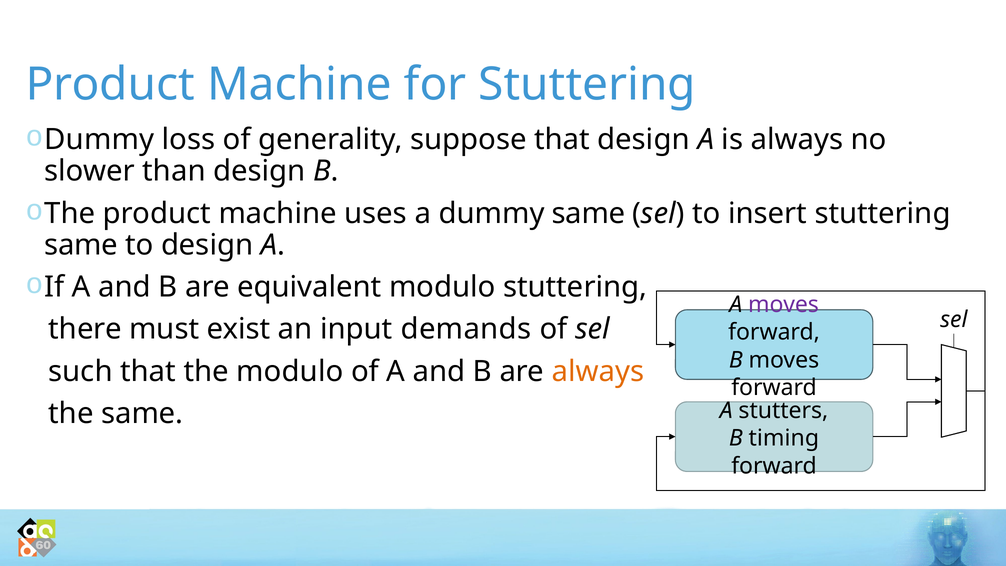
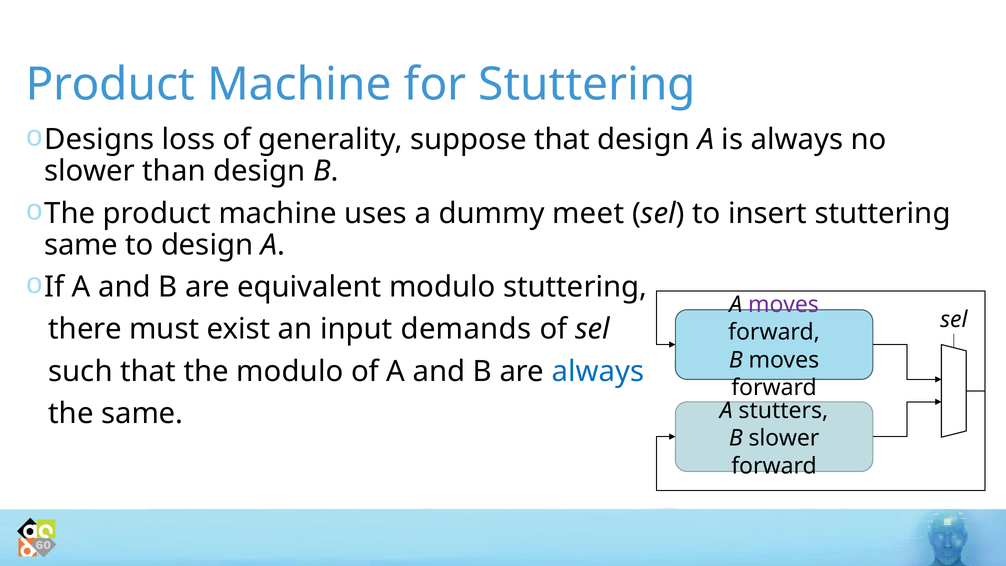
Dummy: Dummy -> Designs (99, 140)
dummy same: same -> meet (588, 213)
always colour: orange -> blue (598, 371)
B timing: timing -> slower (784, 438)
